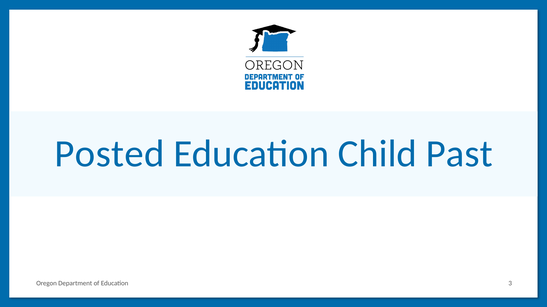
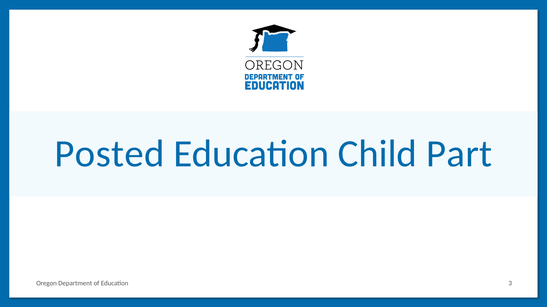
Past: Past -> Part (459, 154)
